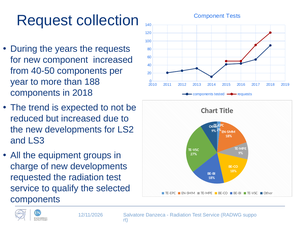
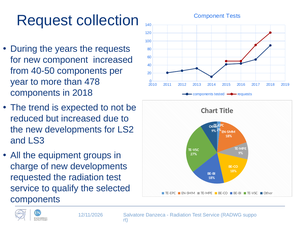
188: 188 -> 478 (92, 82)
